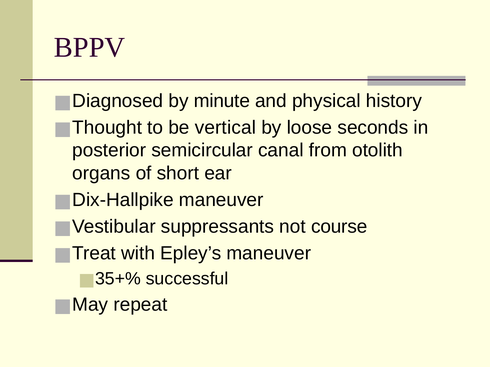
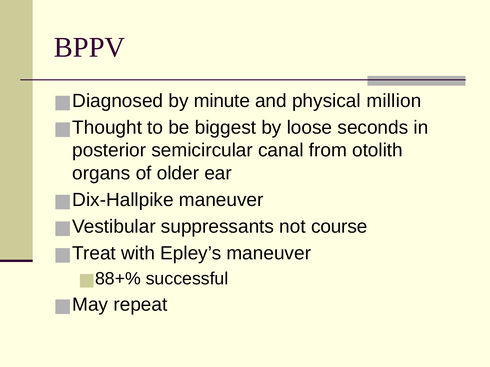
history: history -> million (394, 101)
vertical: vertical -> biggest (225, 128)
short: short -> older (178, 173)
35+%: 35+% -> 88+% (118, 279)
